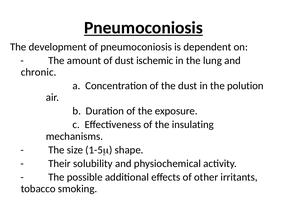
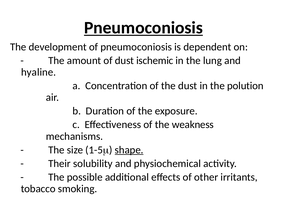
chronic: chronic -> hyaline (39, 72)
insulating: insulating -> weakness (193, 125)
shape underline: none -> present (129, 150)
